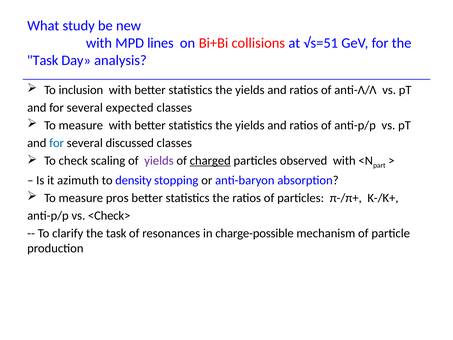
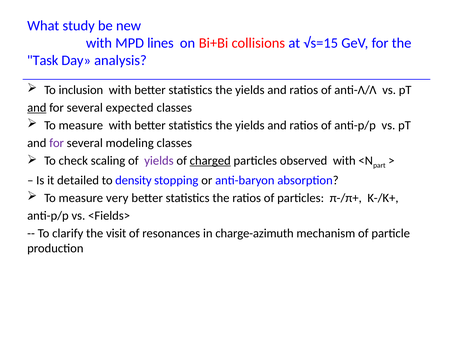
√s=51: √s=51 -> √s=15 (321, 43)
and underline: none -> present (37, 108)
for colour: blue -> purple (57, 143)
discussed: discussed -> modeling (130, 143)
azimuth: azimuth -> detailed (78, 180)
pros: pros -> very (117, 198)
<Check>: <Check> -> <Fields> (109, 215)
clarify the task: task -> visit (116, 233)
charge-possible: charge-possible -> charge-azimuth (255, 233)
